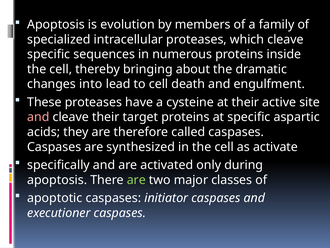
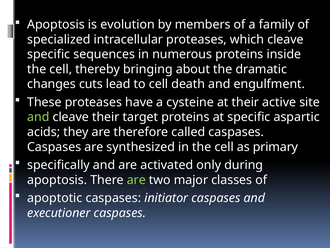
into: into -> cuts (91, 84)
and colour: pink -> light green (38, 117)
activate: activate -> primary (275, 147)
